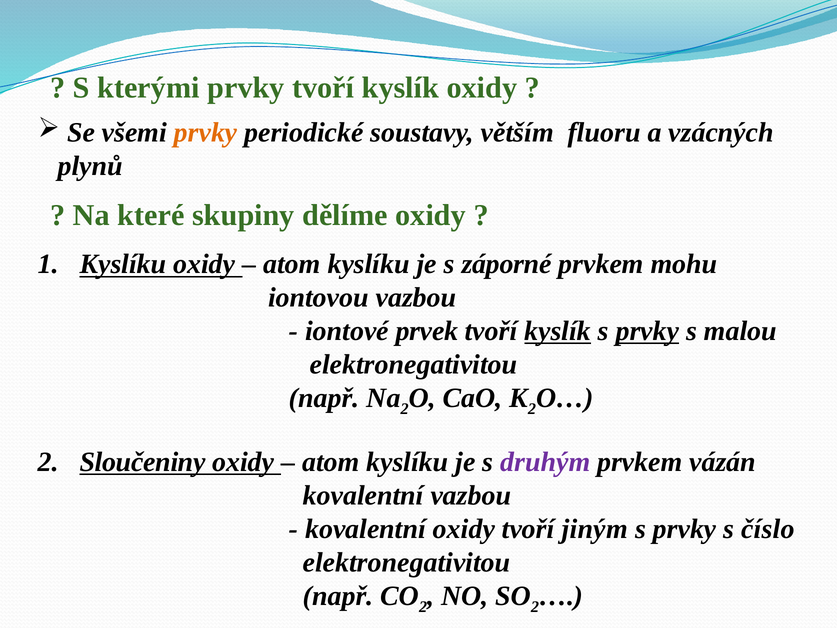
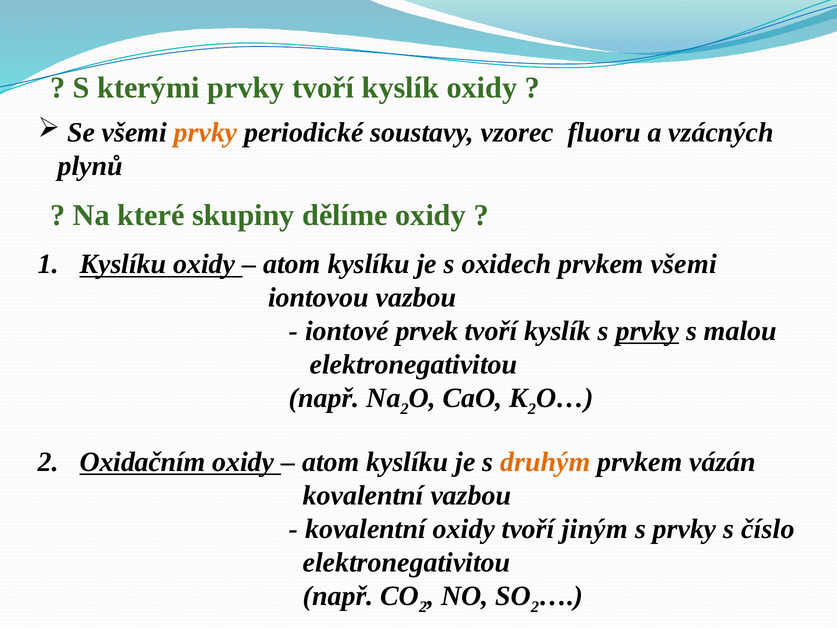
větším: větším -> vzorec (517, 132)
záporné: záporné -> oxidech (506, 264)
prvkem mohu: mohu -> všemi (684, 264)
kyslík underline: present -> none (558, 331)
Sloučeniny: Sloučeniny -> Oxidačním (143, 462)
druhým colour: purple -> orange (545, 462)
